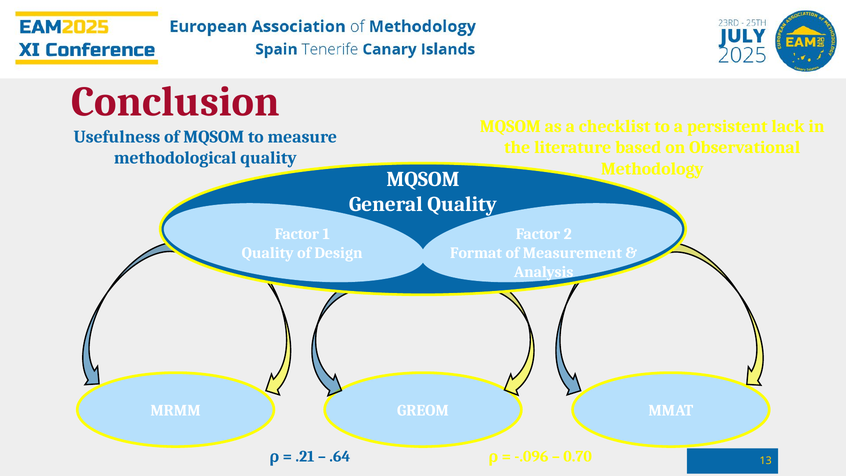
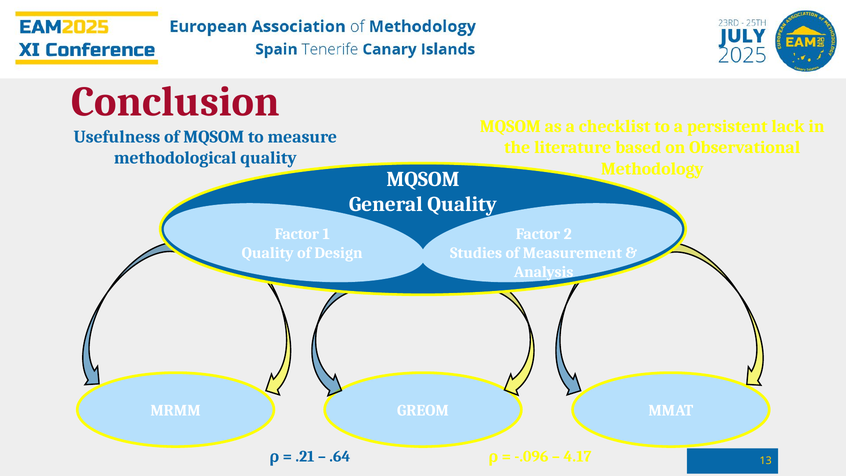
Format: Format -> Studies (476, 253)
0.70: 0.70 -> 4.17 (578, 457)
